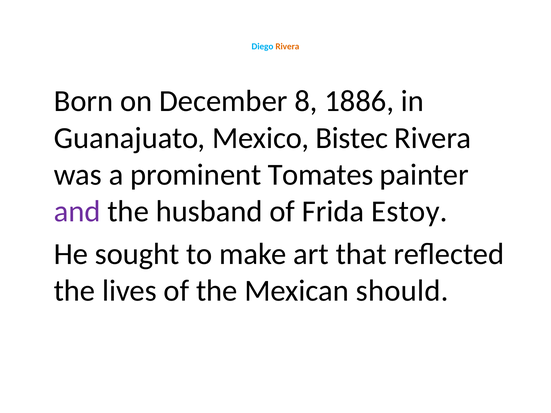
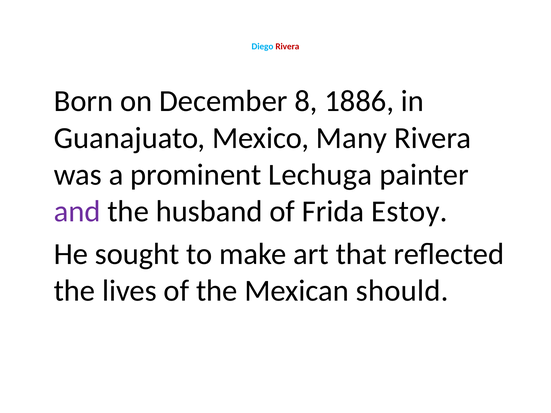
Rivera colour: orange -> red (287, 47)
Bistec: Bistec -> Many (352, 138)
Tomates: Tomates -> Lechuga (320, 175)
